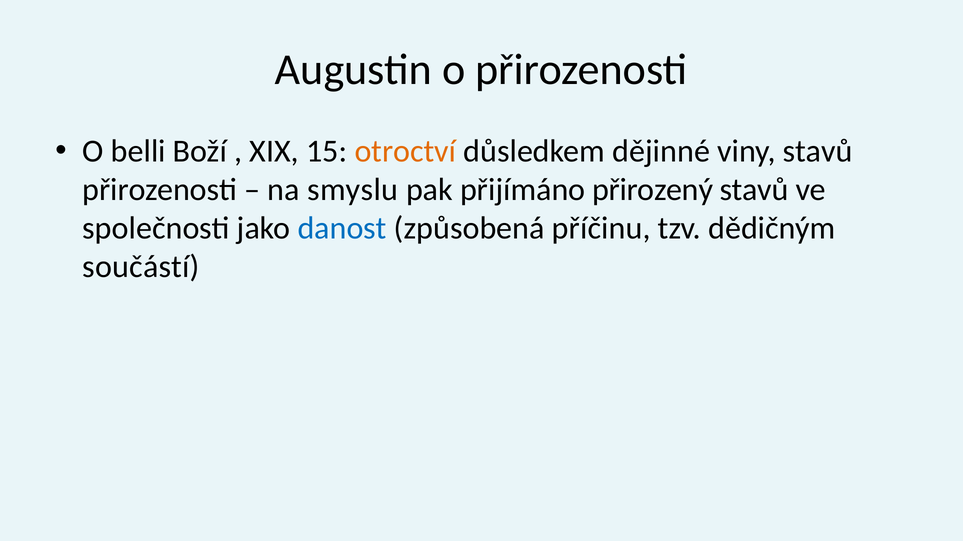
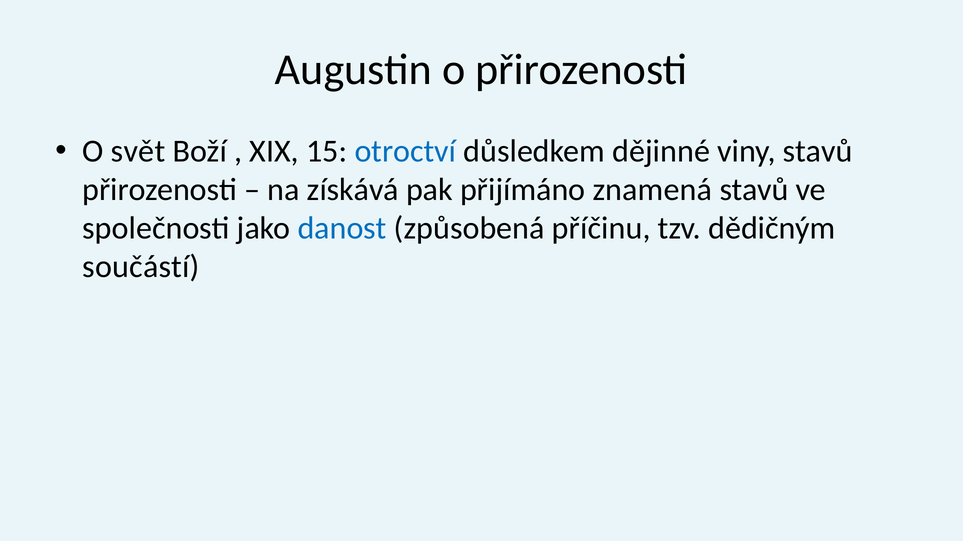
belli: belli -> svět (138, 152)
otroctví colour: orange -> blue (405, 152)
smyslu: smyslu -> získává (353, 190)
přirozený: přirozený -> znamená (652, 190)
